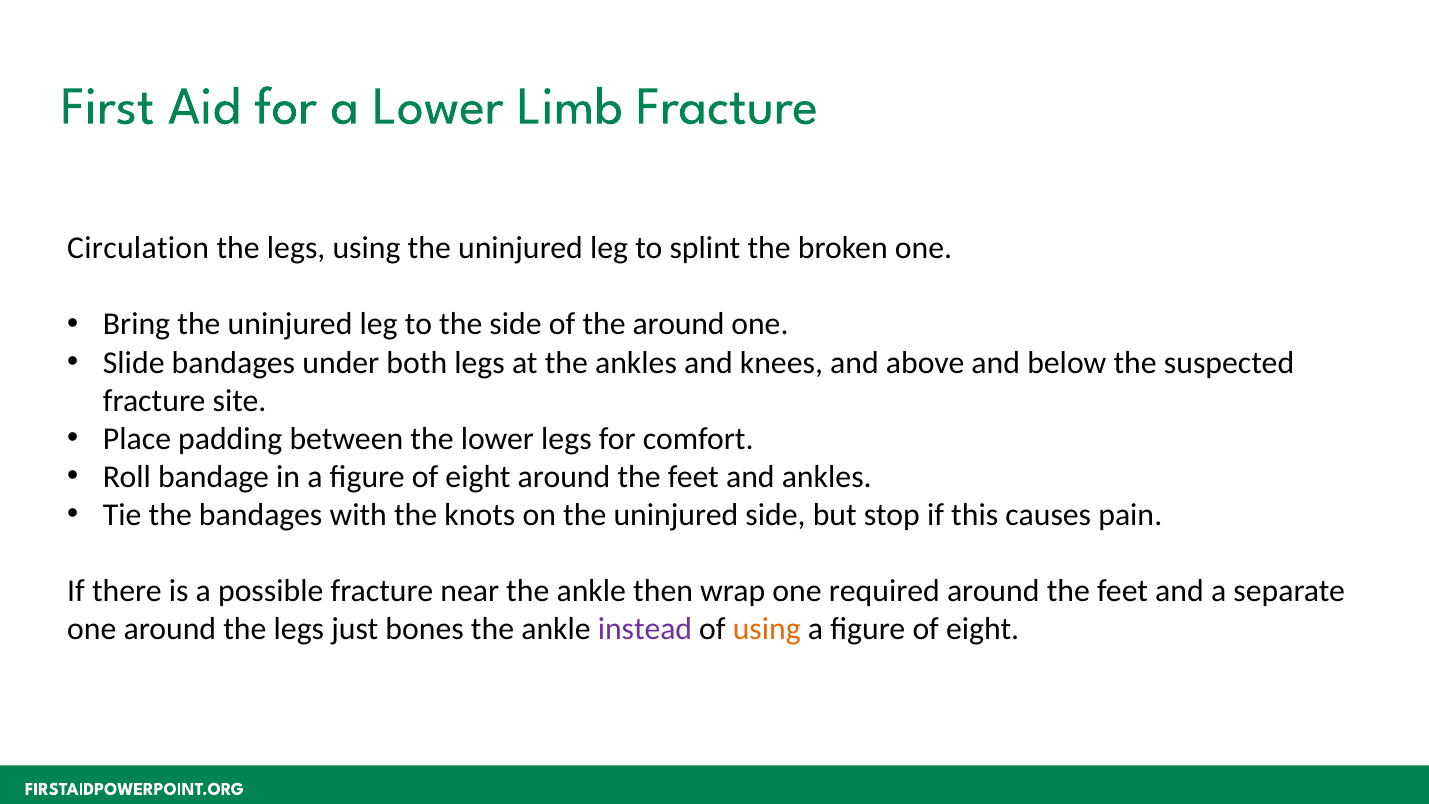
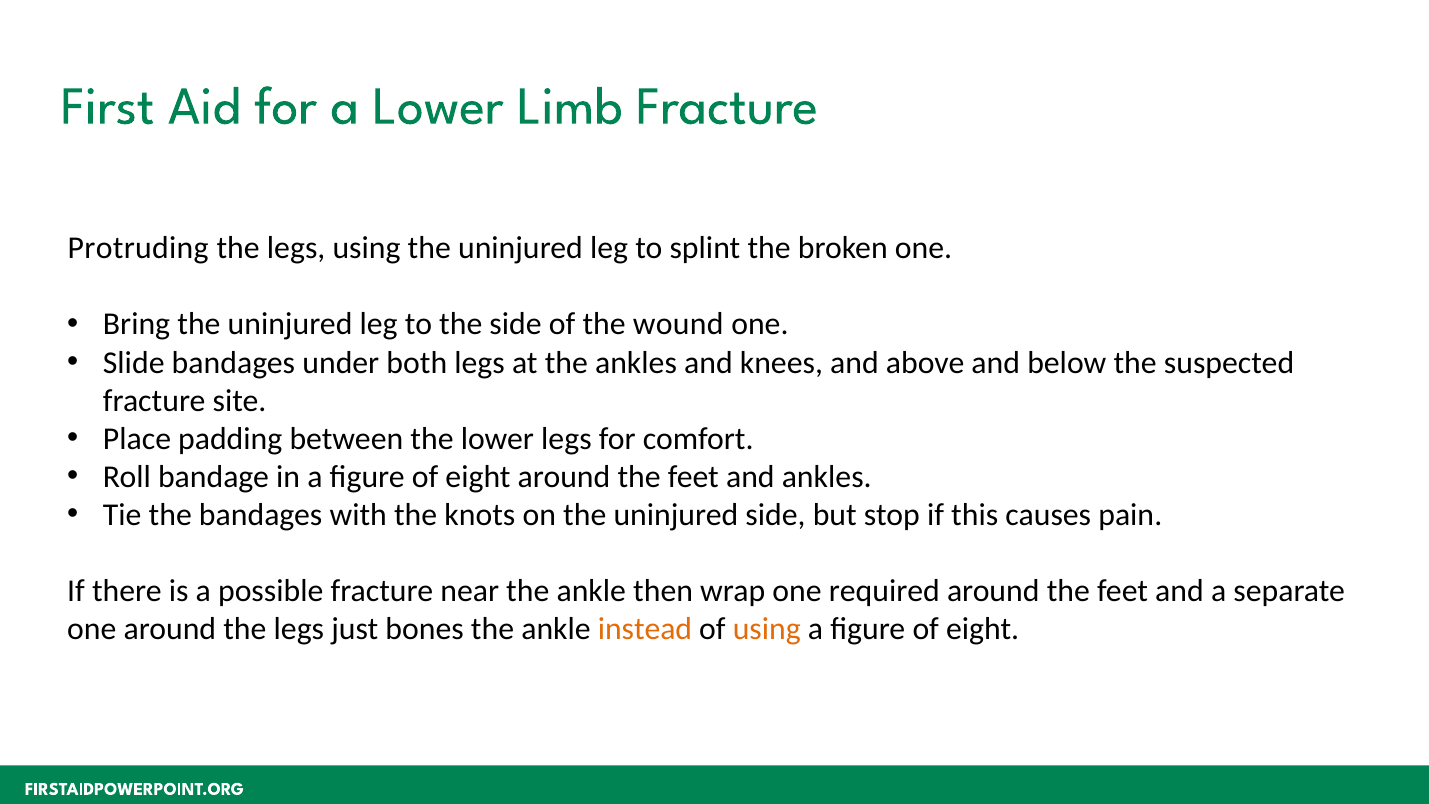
Circulation: Circulation -> Protruding (138, 248)
the around: around -> wound (678, 324)
instead colour: purple -> orange (645, 629)
